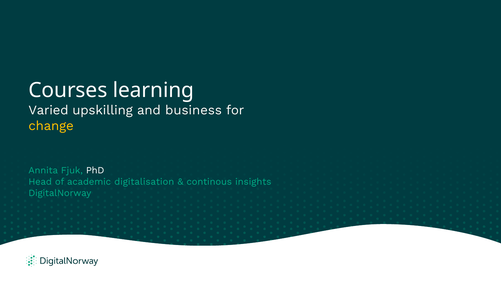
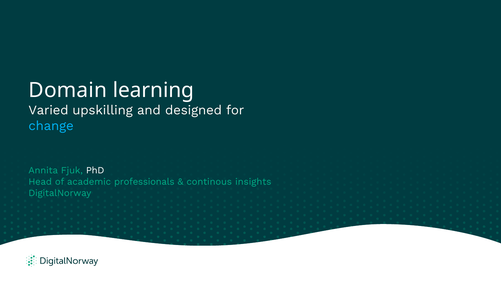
Courses: Courses -> Domain (68, 90)
business: business -> designed (194, 110)
change colour: yellow -> light blue (51, 126)
digitalisation: digitalisation -> professionals (144, 182)
